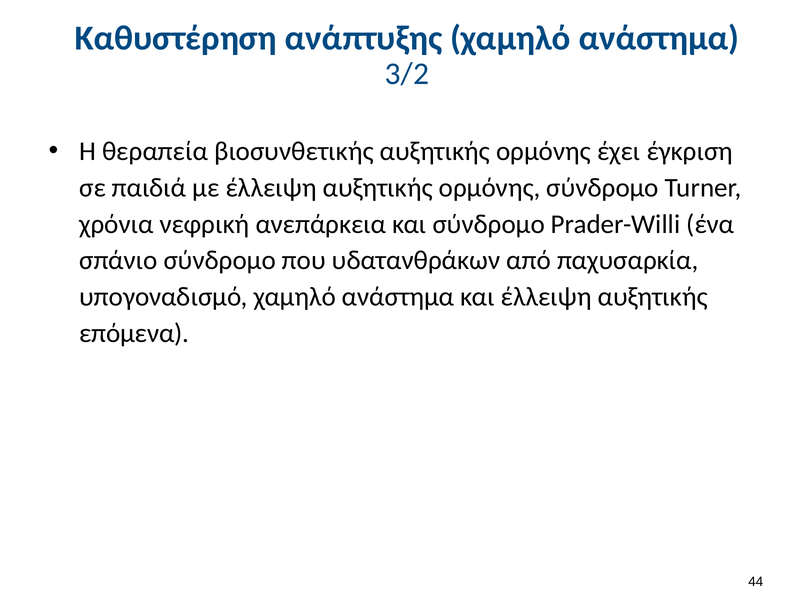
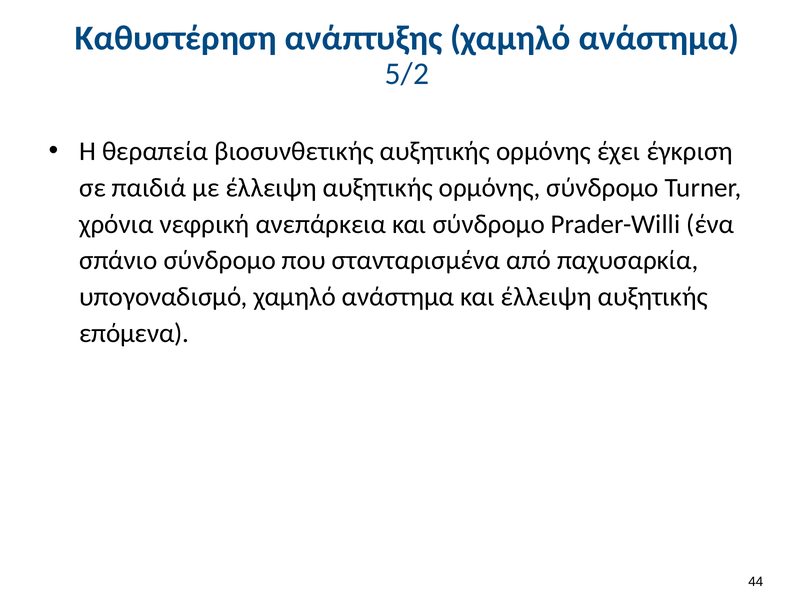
3/2: 3/2 -> 5/2 (407, 74)
υδατανθράκων: υδατανθράκων -> στανταρισμένα (416, 261)
